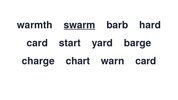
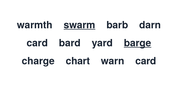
hard: hard -> darn (150, 25)
start: start -> bard (70, 43)
barge underline: none -> present (138, 43)
